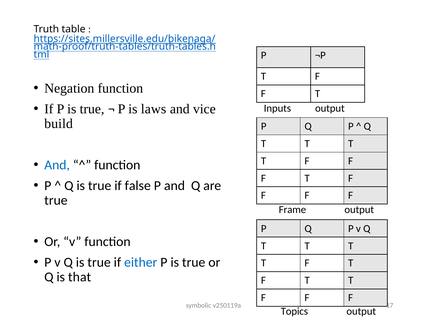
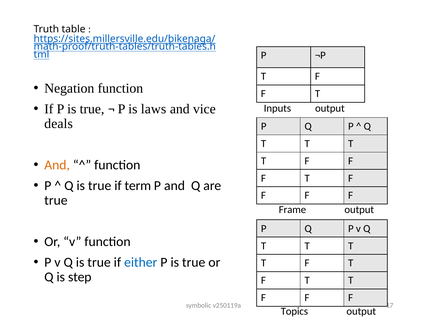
build: build -> deals (59, 124)
And colour: blue -> orange (57, 165)
false: false -> term (138, 186)
that: that -> step (80, 277)
